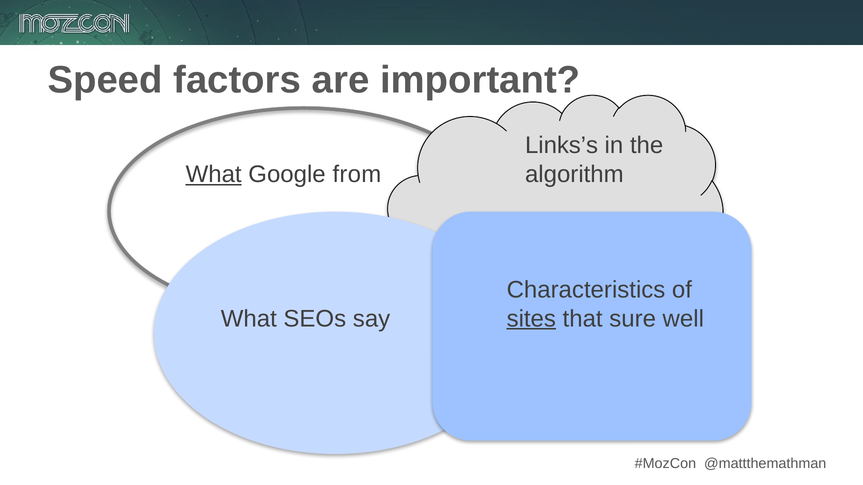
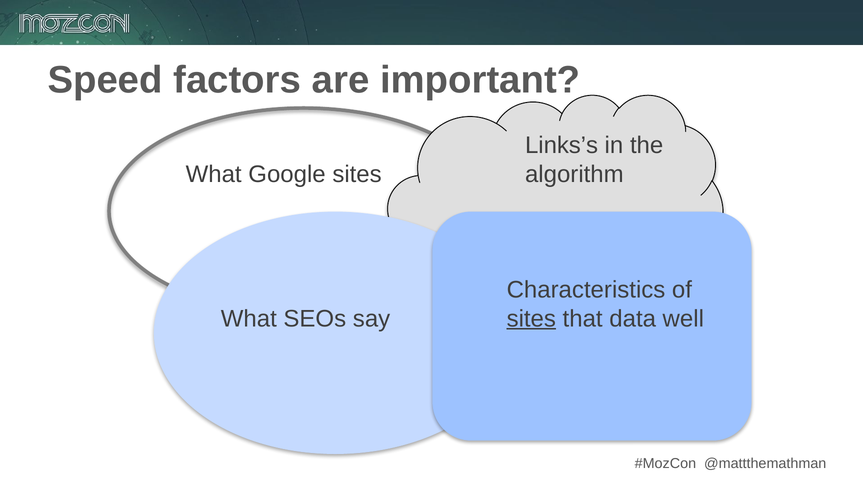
What underline: present -> none (214, 175)
Google from: from -> sites (357, 175)
sure: sure -> data (633, 319)
